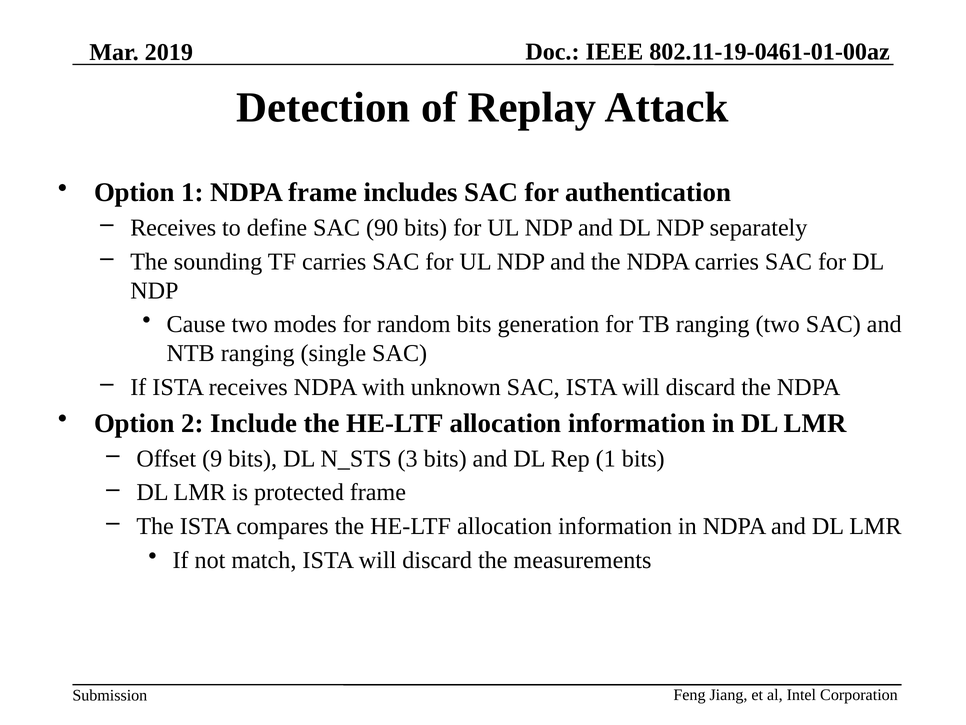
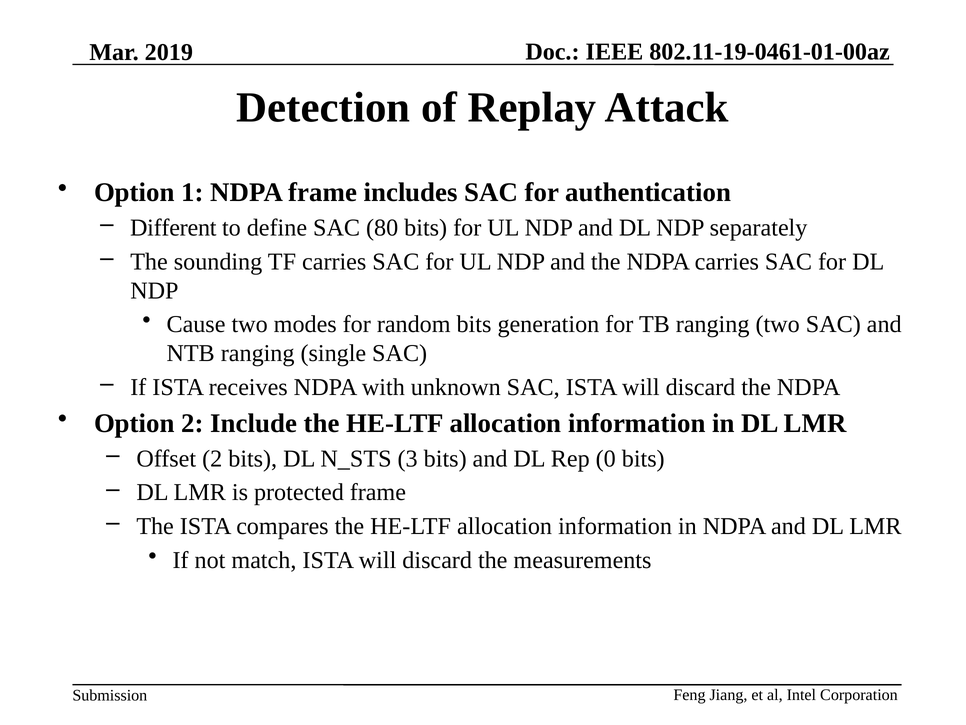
Receives: Receives -> Different (173, 228)
90: 90 -> 80 (382, 228)
Offset 9: 9 -> 2 (212, 458)
Rep 1: 1 -> 0 (606, 458)
